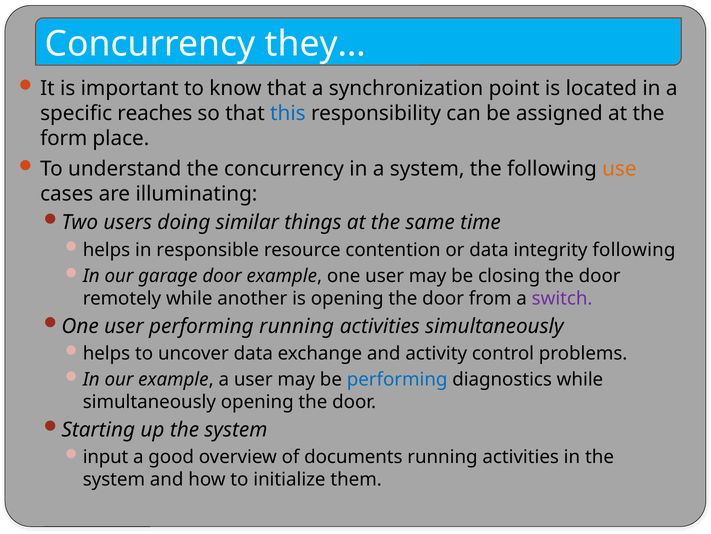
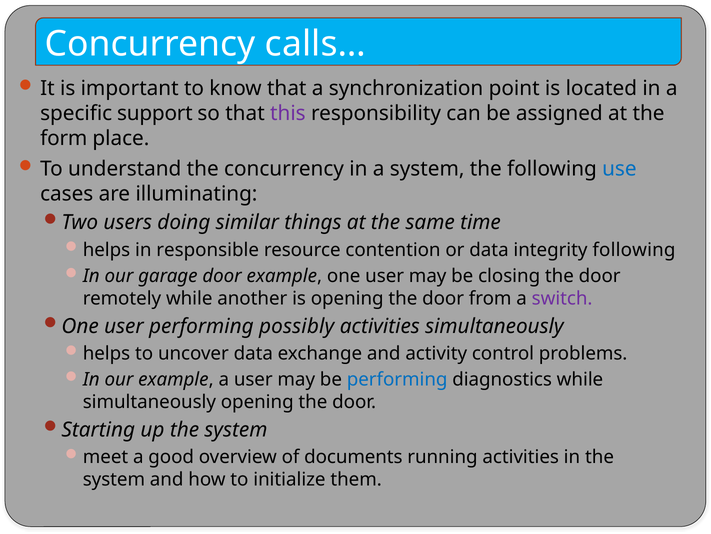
they…: they… -> calls… (315, 44)
reaches: reaches -> support (155, 113)
this colour: blue -> purple (288, 113)
use colour: orange -> blue (619, 169)
performing running: running -> possibly (297, 326)
input: input -> meet (106, 456)
